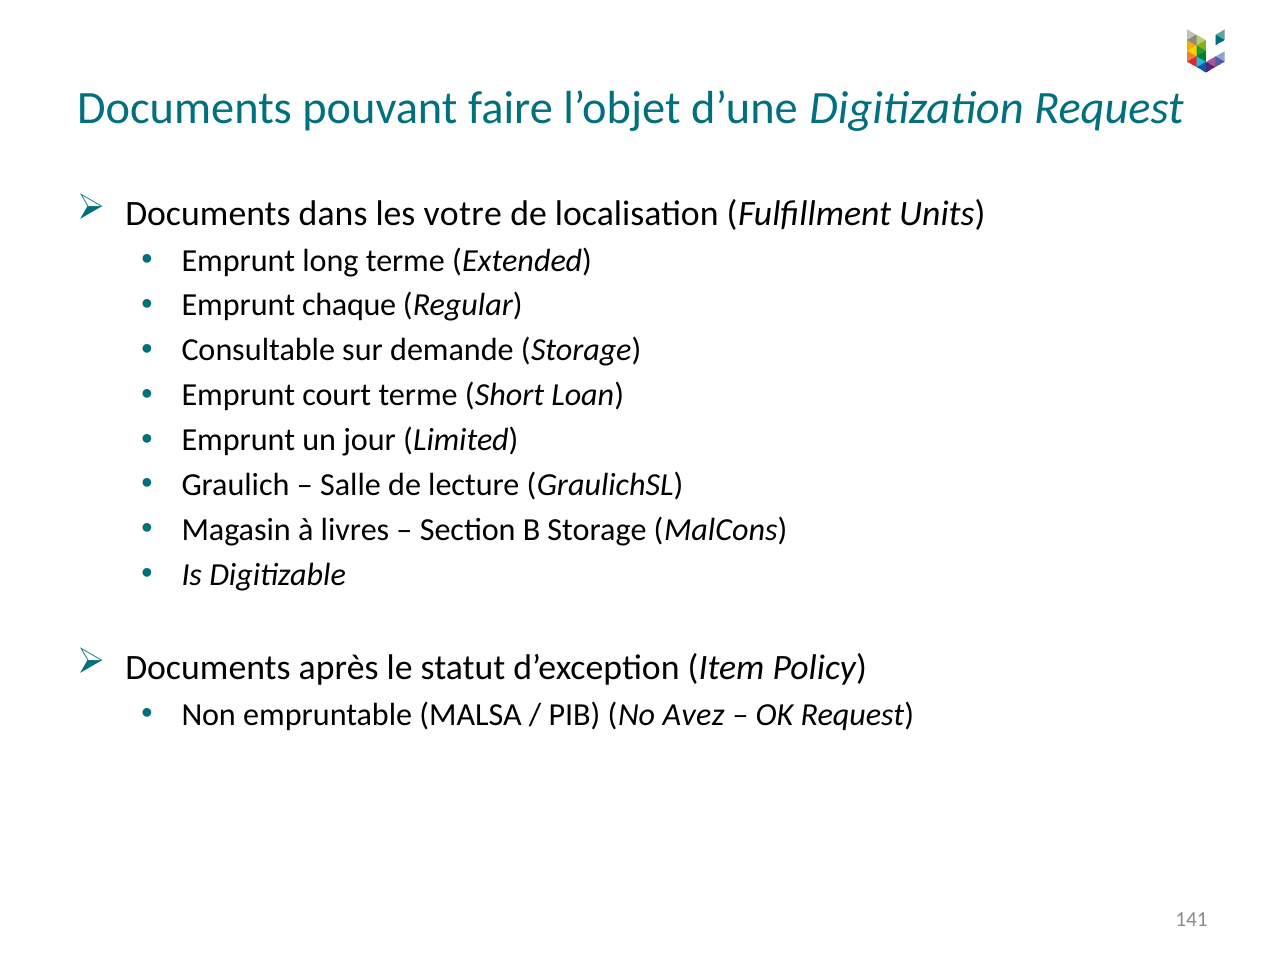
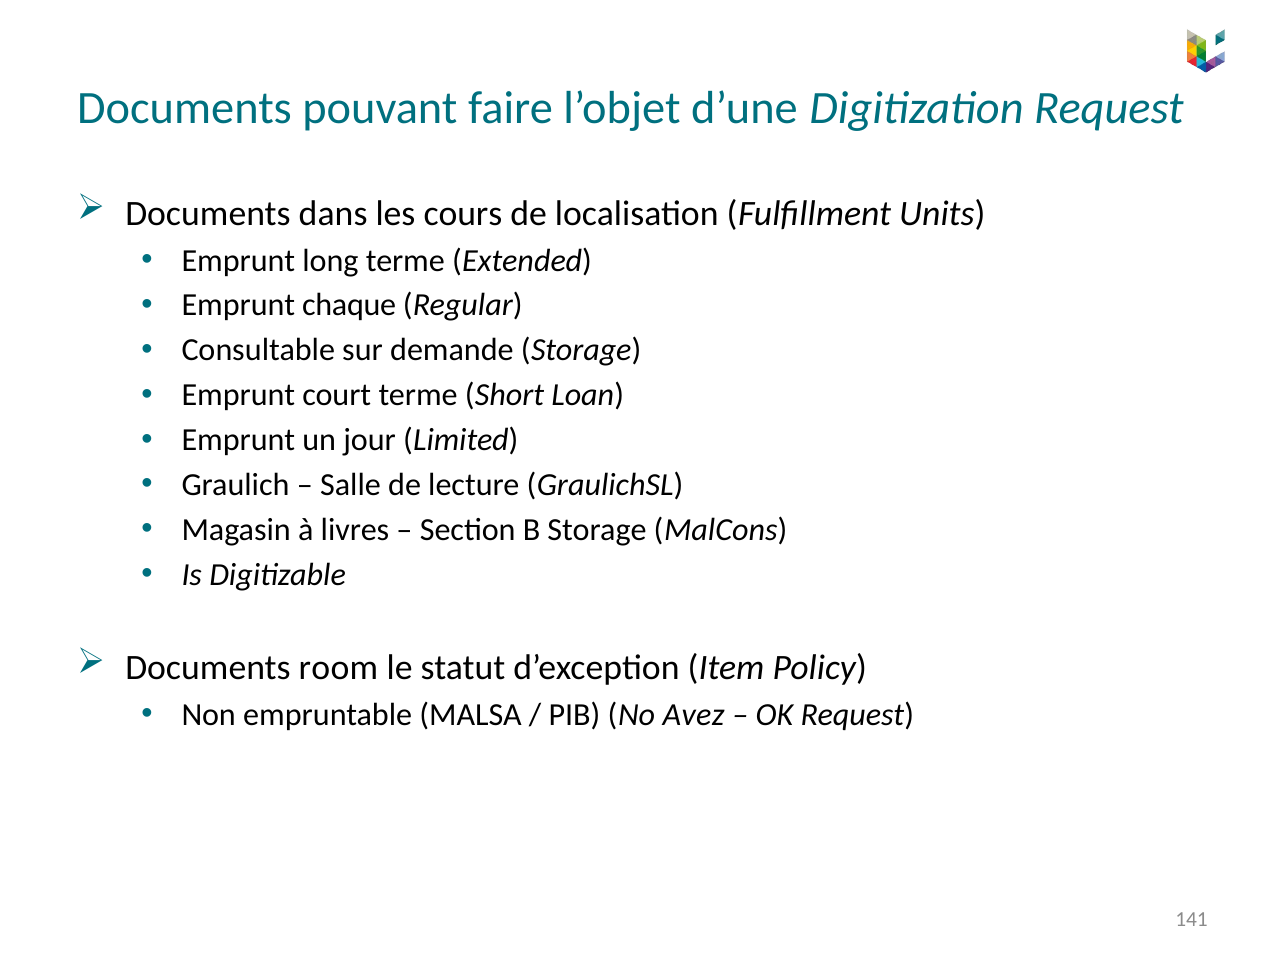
votre: votre -> cours (463, 214)
après: après -> room (338, 669)
